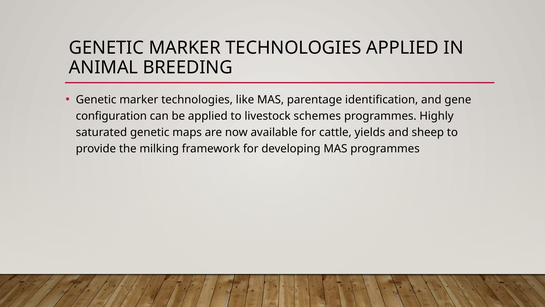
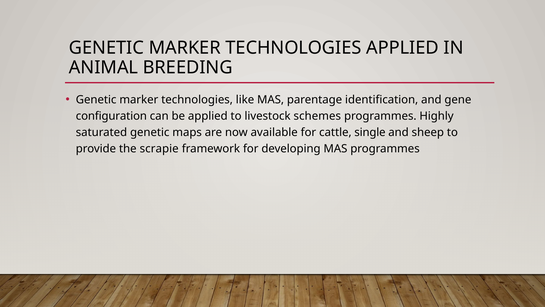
yields: yields -> single (370, 132)
milking: milking -> scrapie (159, 149)
